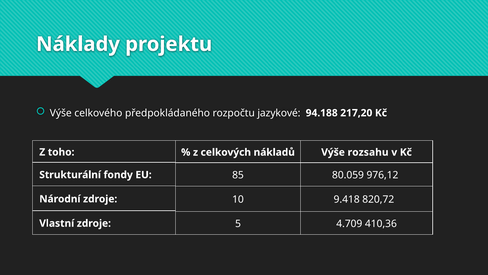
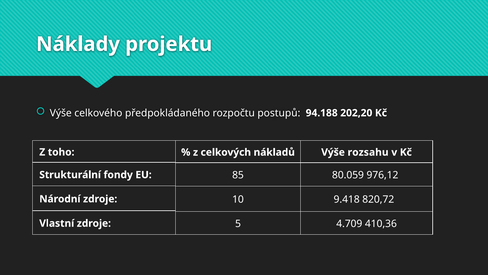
jazykové: jazykové -> postupů (279, 113)
217,20: 217,20 -> 202,20 (356, 113)
